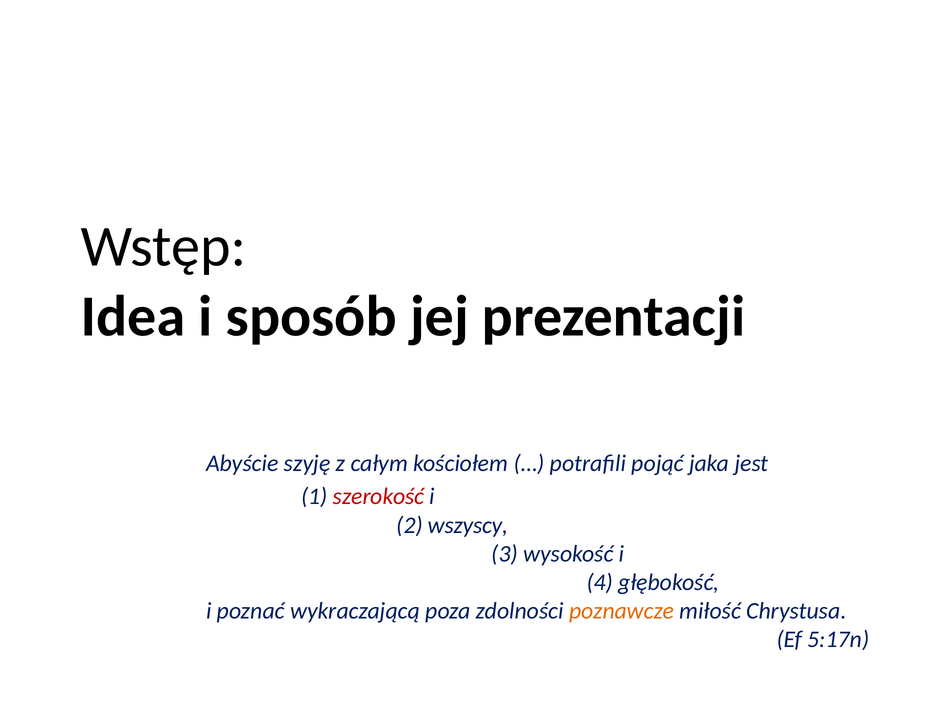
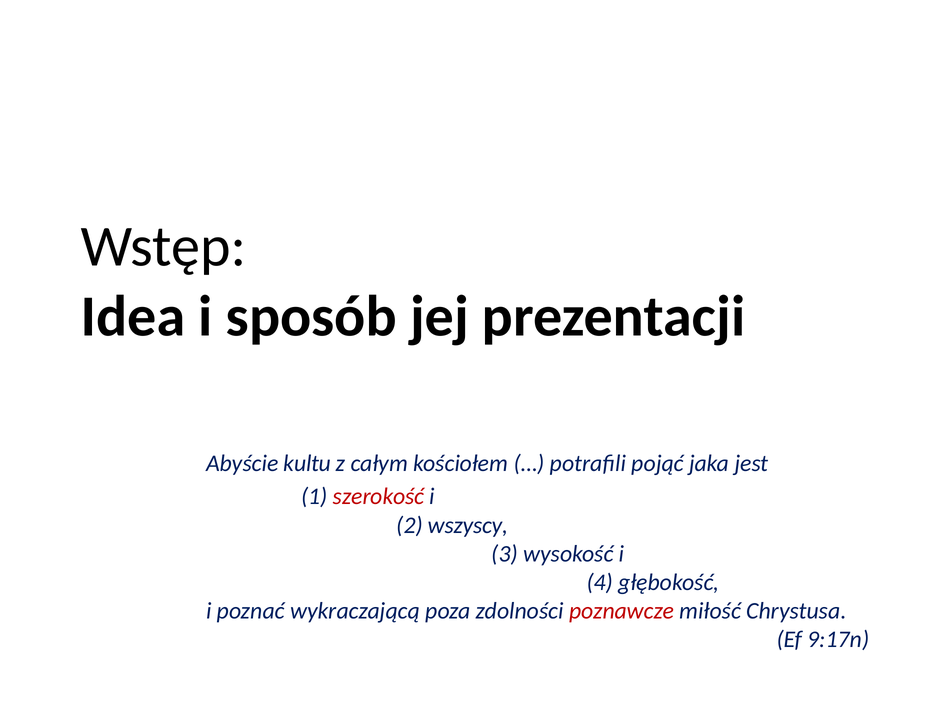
szyję: szyję -> kultu (307, 463)
poznawcze colour: orange -> red (622, 610)
5:17n: 5:17n -> 9:17n (838, 639)
